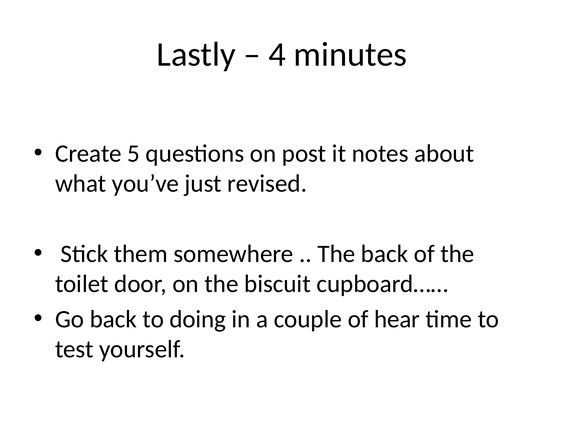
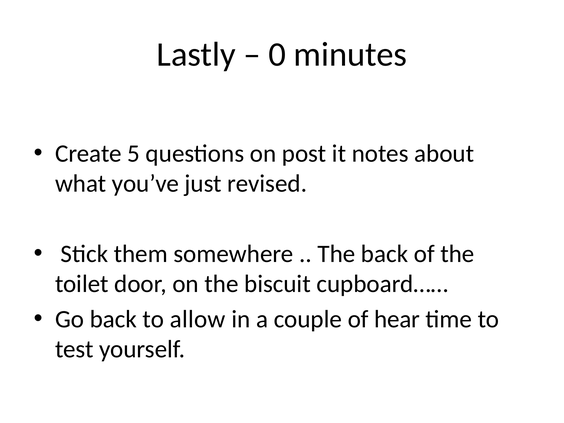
4: 4 -> 0 (277, 55)
doing: doing -> allow (198, 319)
